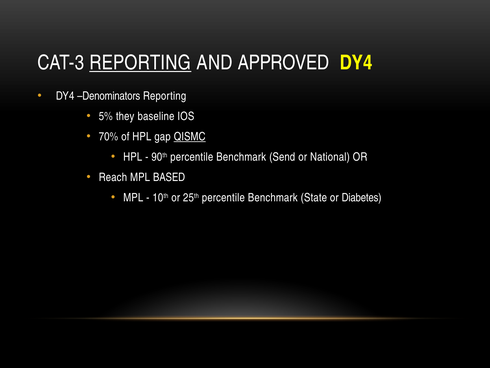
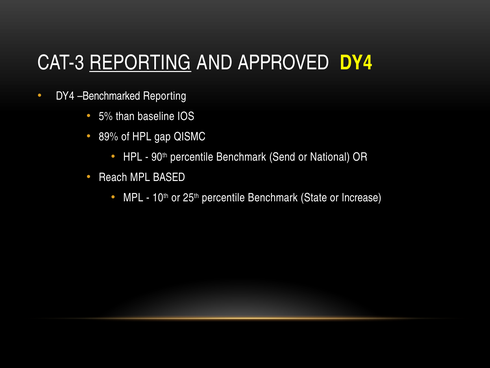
Denominators: Denominators -> Benchmarked (109, 96)
they: they -> than (125, 116)
70%: 70% -> 89% (108, 137)
QISMC underline: present -> none (190, 137)
Diabetes: Diabetes -> Increase (362, 197)
